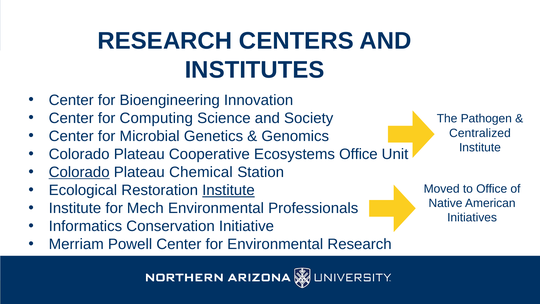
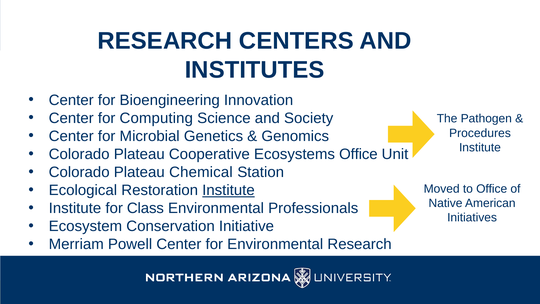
Centralized: Centralized -> Procedures (480, 133)
Colorado underline: present -> none (79, 172)
Mech: Mech -> Class (145, 208)
Informatics: Informatics -> Ecosystem (85, 226)
